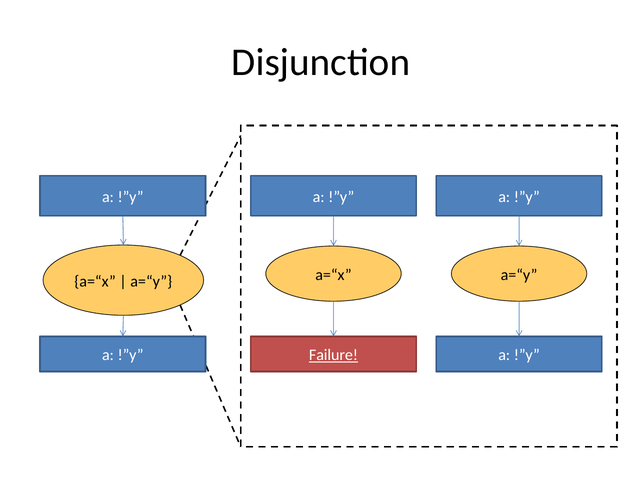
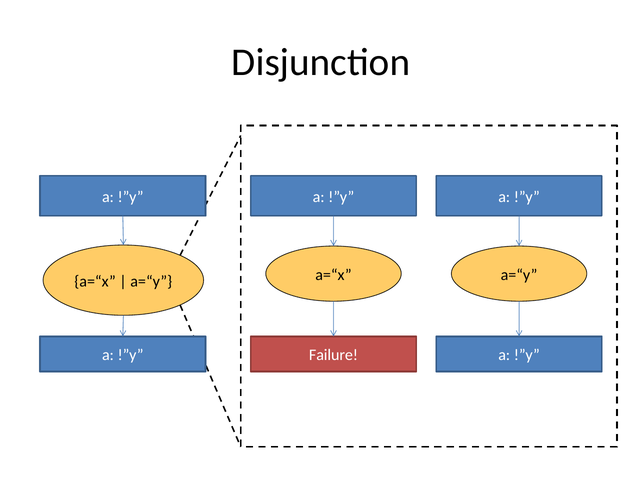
Failure underline: present -> none (333, 355)
